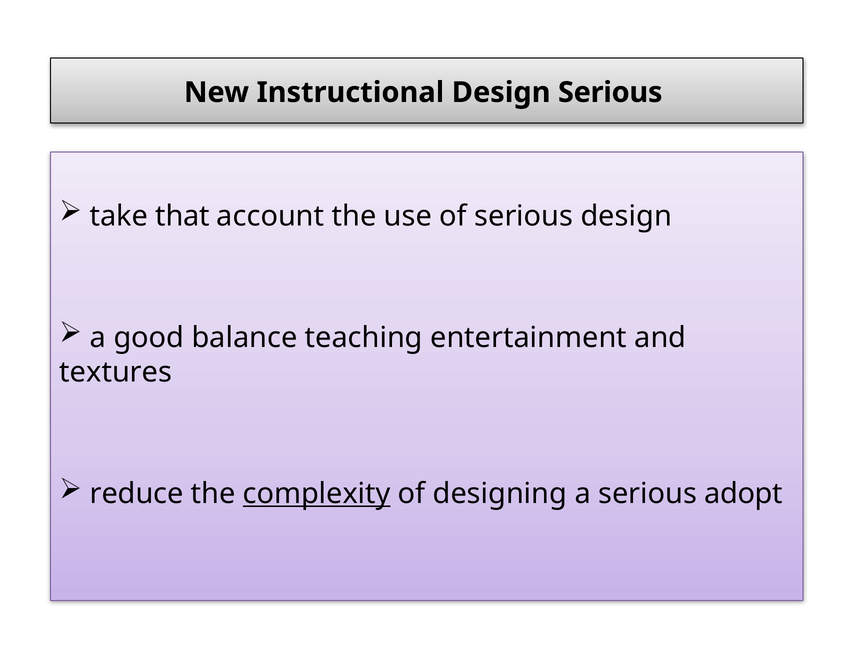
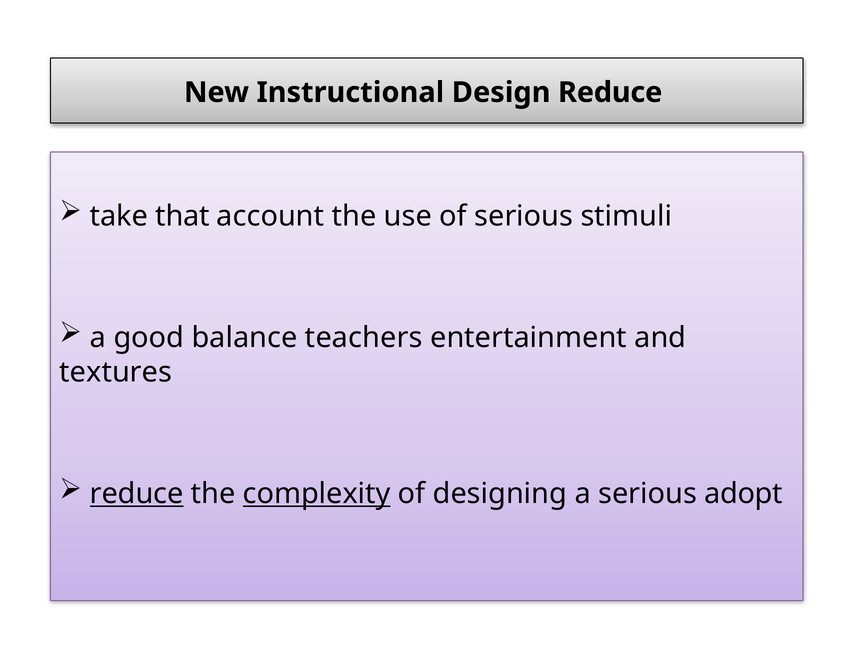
Design Serious: Serious -> Reduce (610, 92)
serious design: design -> stimuli (626, 216)
teaching: teaching -> teachers (364, 338)
reduce underline: none -> present (137, 494)
